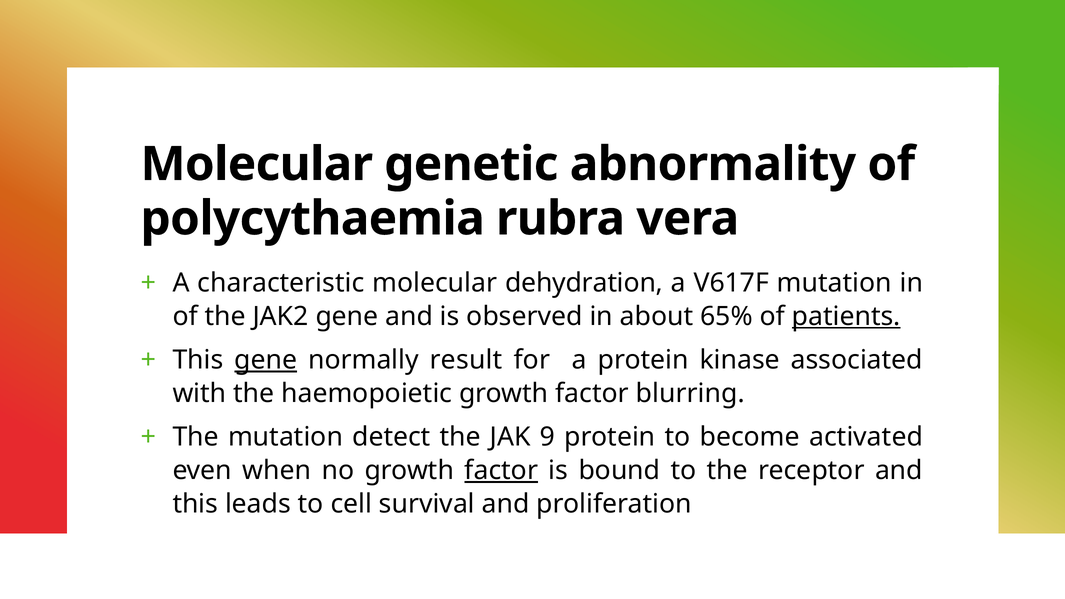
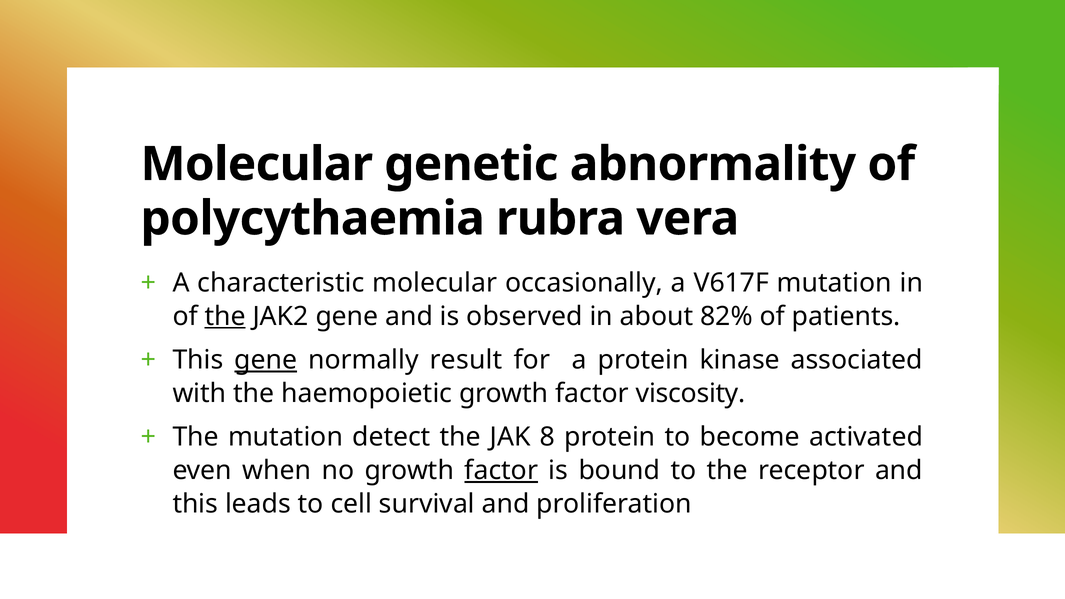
dehydration: dehydration -> occasionally (584, 283)
the underline: none -> present (225, 317)
65%: 65% -> 82% (726, 317)
patients underline: present -> none (846, 317)
blurring: blurring -> viscosity (691, 394)
9: 9 -> 8 (548, 437)
